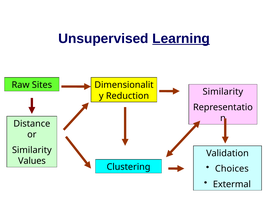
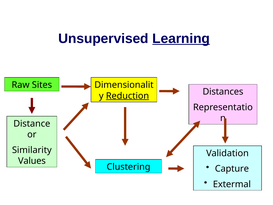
Similarity: Similarity -> Distances (223, 92)
Reduction underline: none -> present (127, 96)
Choices: Choices -> Capture (232, 169)
